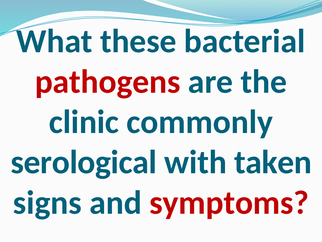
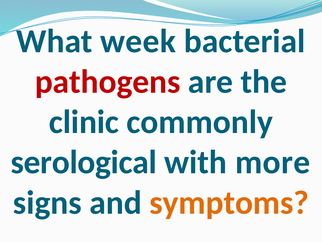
these: these -> week (138, 41)
taken: taken -> more (273, 162)
symptoms colour: red -> orange (229, 202)
